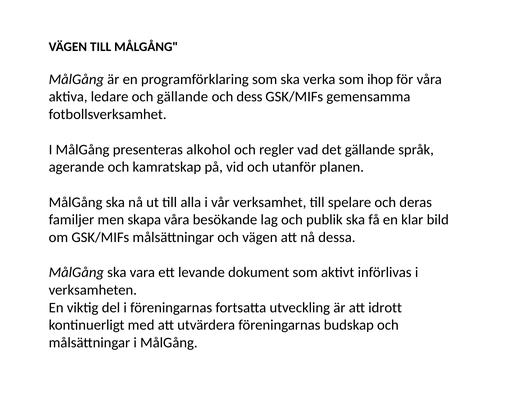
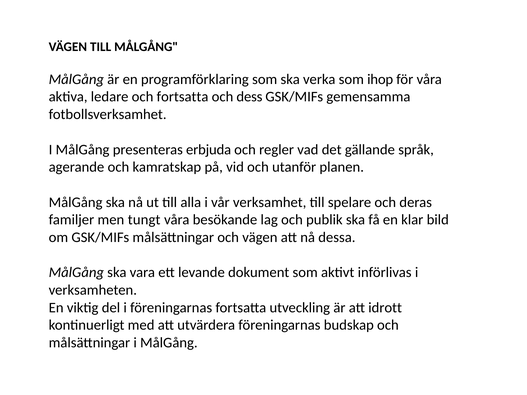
och gällande: gällande -> fortsatta (183, 97)
alkohol: alkohol -> erbjuda (209, 150)
skapa: skapa -> tungt (144, 220)
